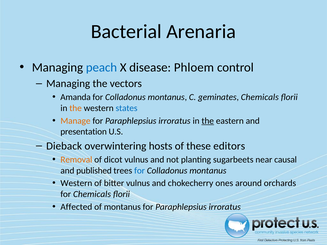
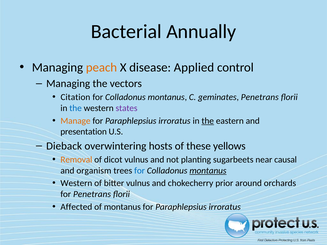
Arenaria: Arenaria -> Annually (201, 32)
peach colour: blue -> orange (101, 67)
Phloem: Phloem -> Applied (194, 67)
Amanda: Amanda -> Citation (75, 97)
geminates Chemicals: Chemicals -> Penetrans (260, 97)
the colour: orange -> blue (76, 108)
states colour: blue -> purple (127, 108)
editors: editors -> yellows (229, 146)
published: published -> organism (94, 171)
montanus underline: none -> present (208, 171)
ones: ones -> prior (224, 183)
for Chemicals: Chemicals -> Penetrans (92, 194)
